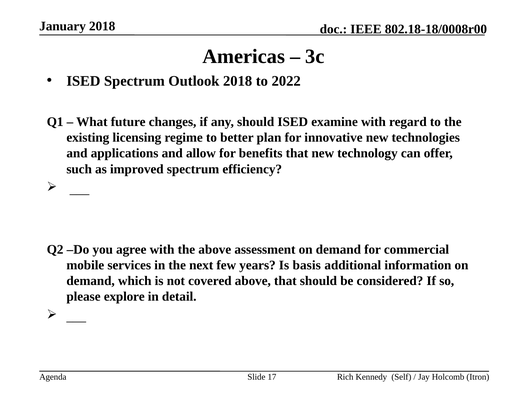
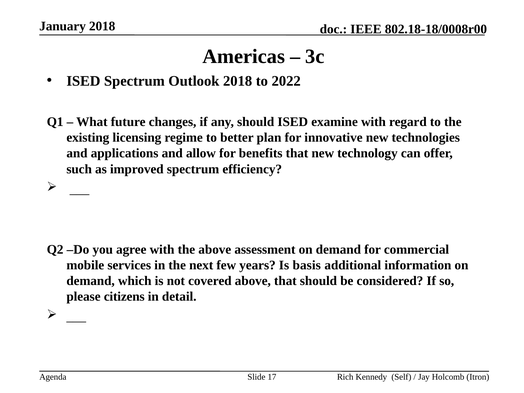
explore: explore -> citizens (124, 297)
